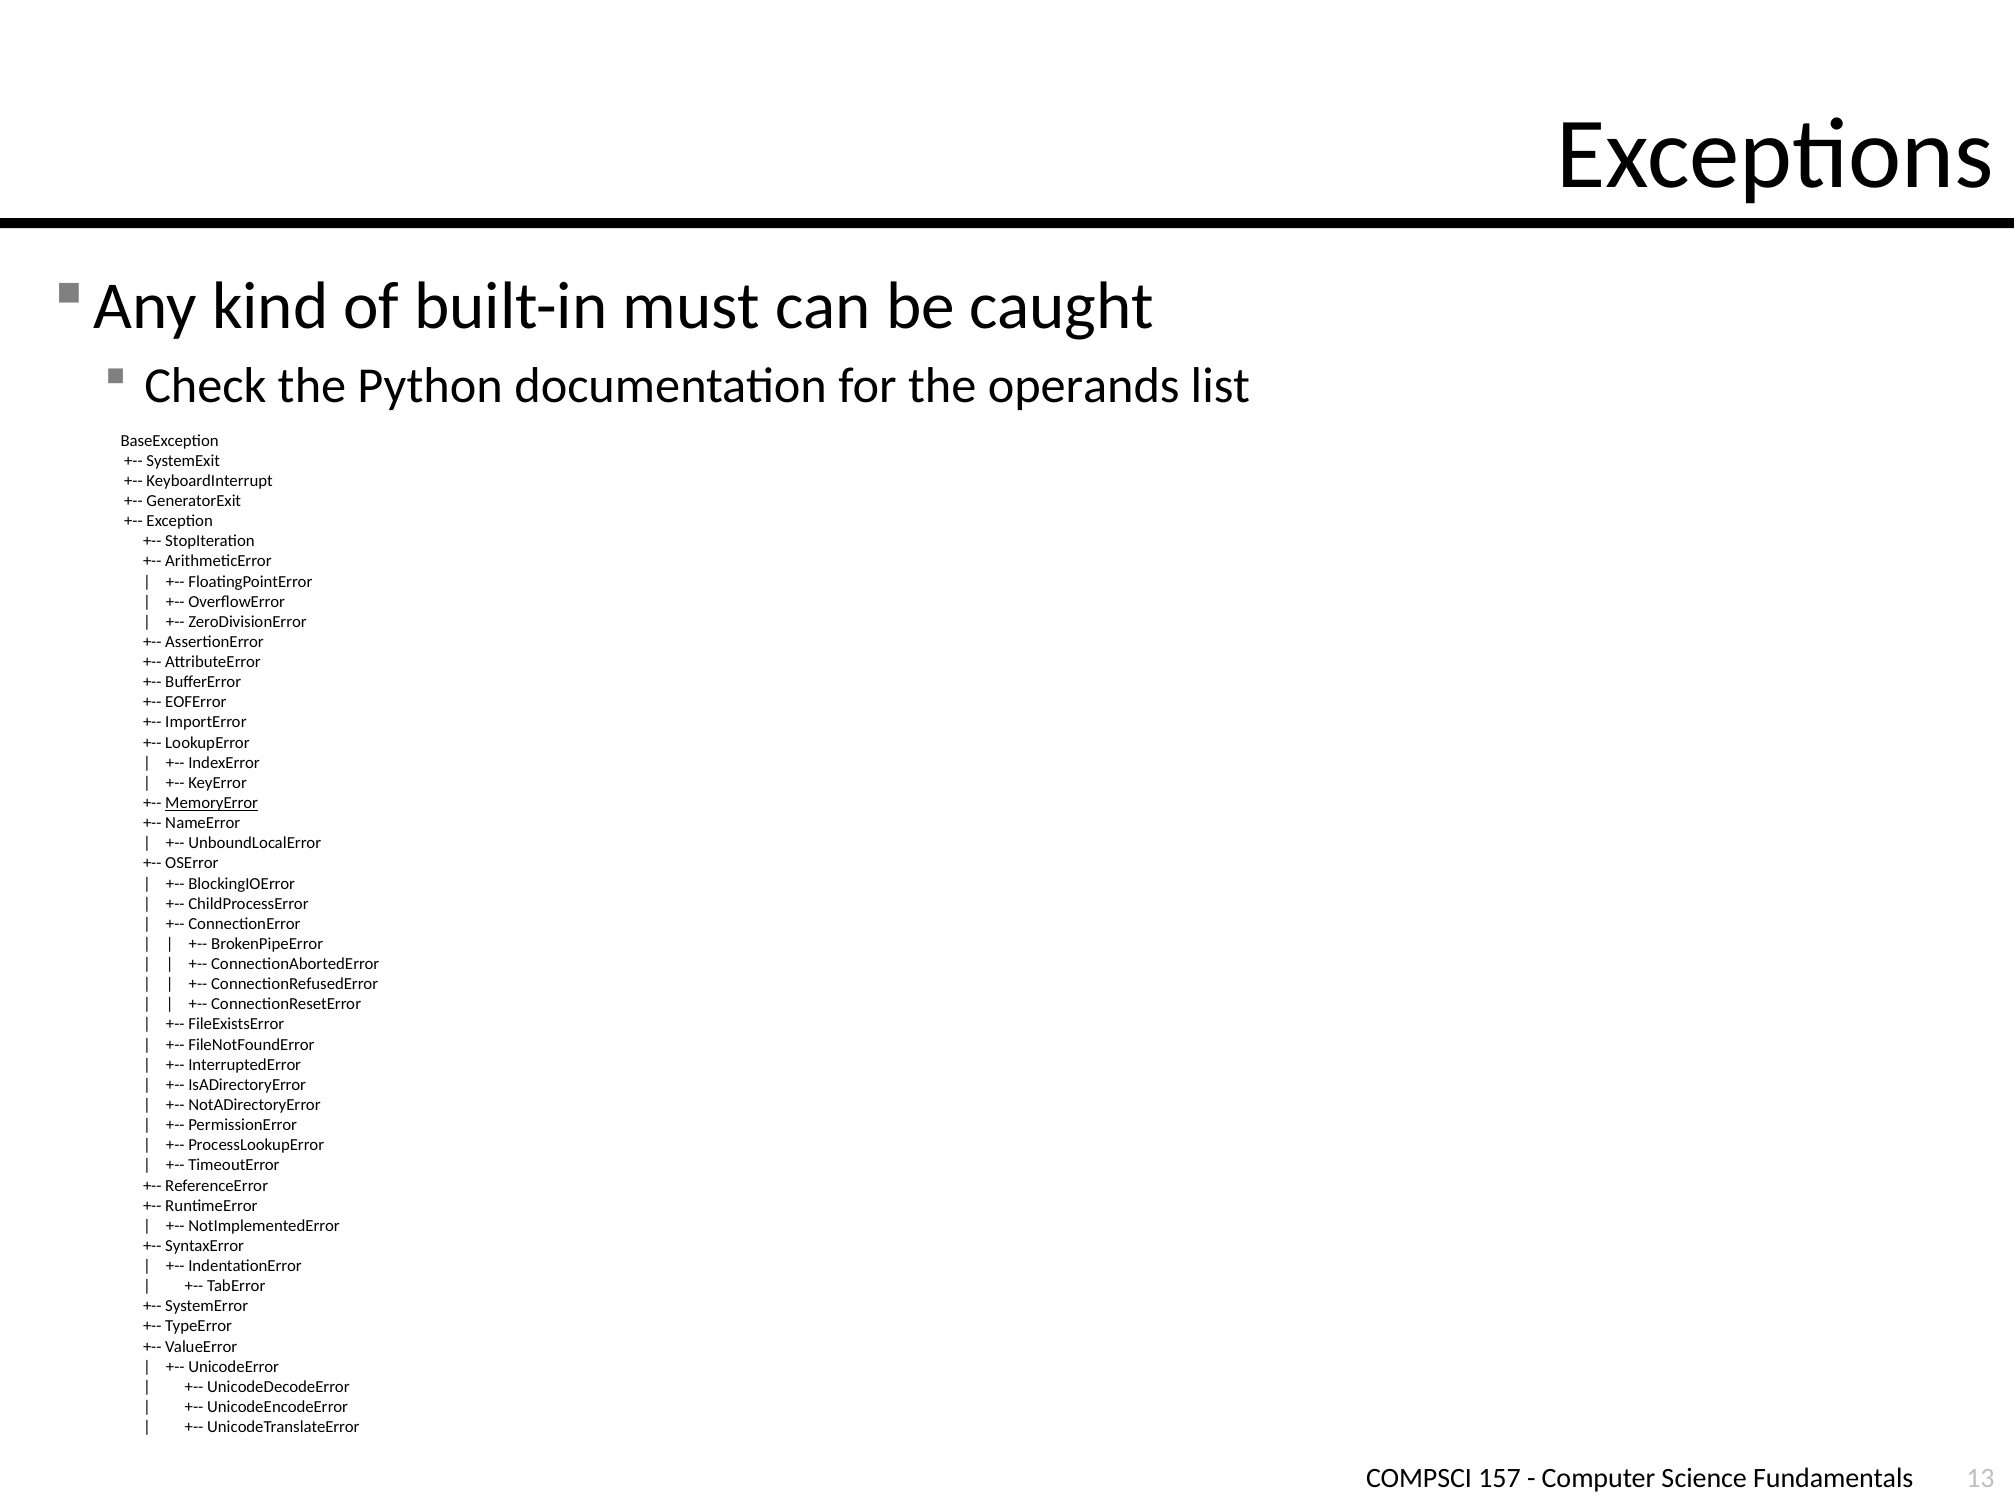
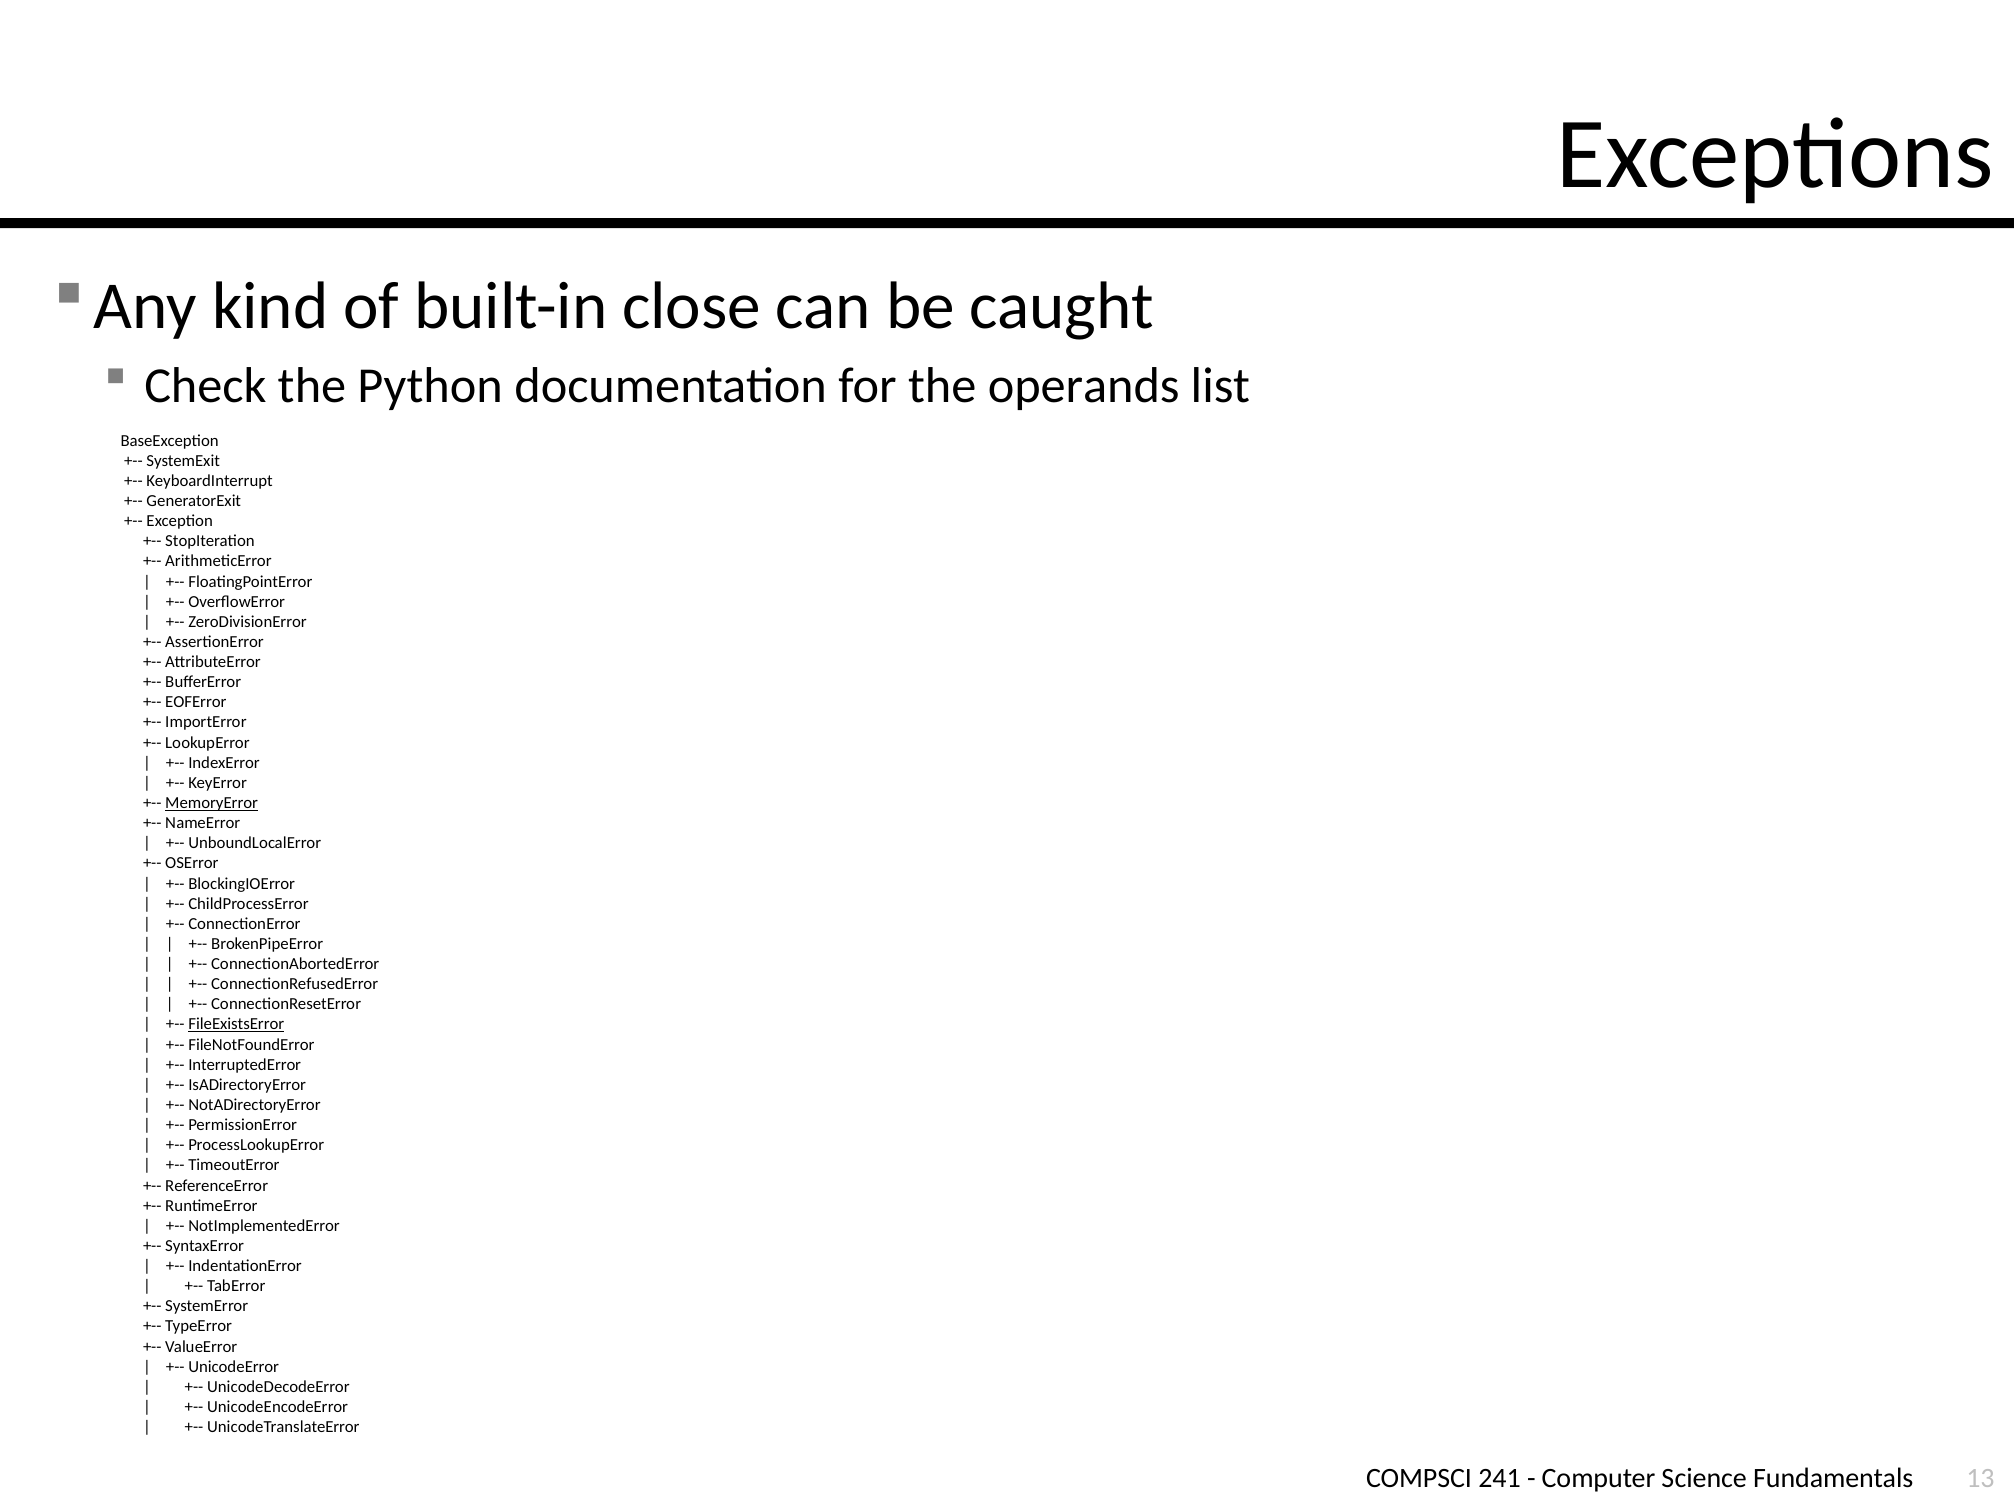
must: must -> close (692, 307)
FileExistsError underline: none -> present (236, 1025)
157: 157 -> 241 (1500, 1479)
